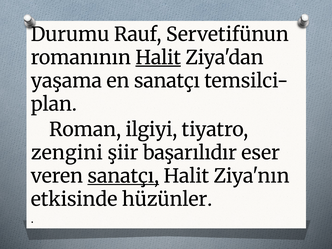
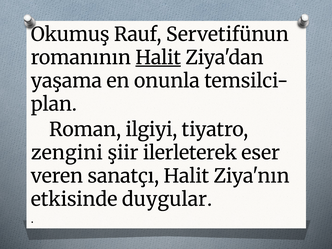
Durumu: Durumu -> Okumuş (70, 35)
en sanatçı: sanatçı -> onunla (167, 81)
başarılıdır: başarılıdır -> ilerleterek (190, 153)
sanatçı underline: present -> none (123, 176)
hüzünler: hüzünler -> duygular (167, 199)
